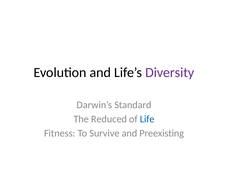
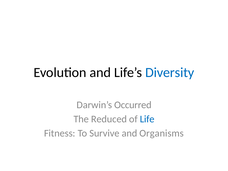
Diversity colour: purple -> blue (170, 72)
Standard: Standard -> Occurred (133, 105)
Preexisting: Preexisting -> Organisms (162, 133)
